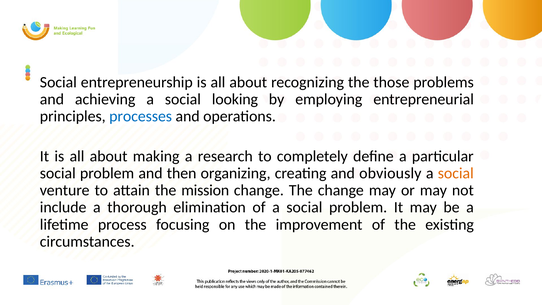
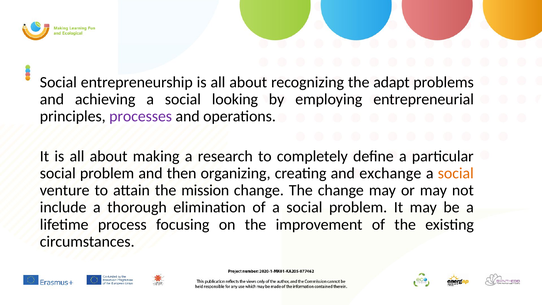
those: those -> adapt (391, 82)
processes colour: blue -> purple (141, 116)
obviously: obviously -> exchange (390, 173)
